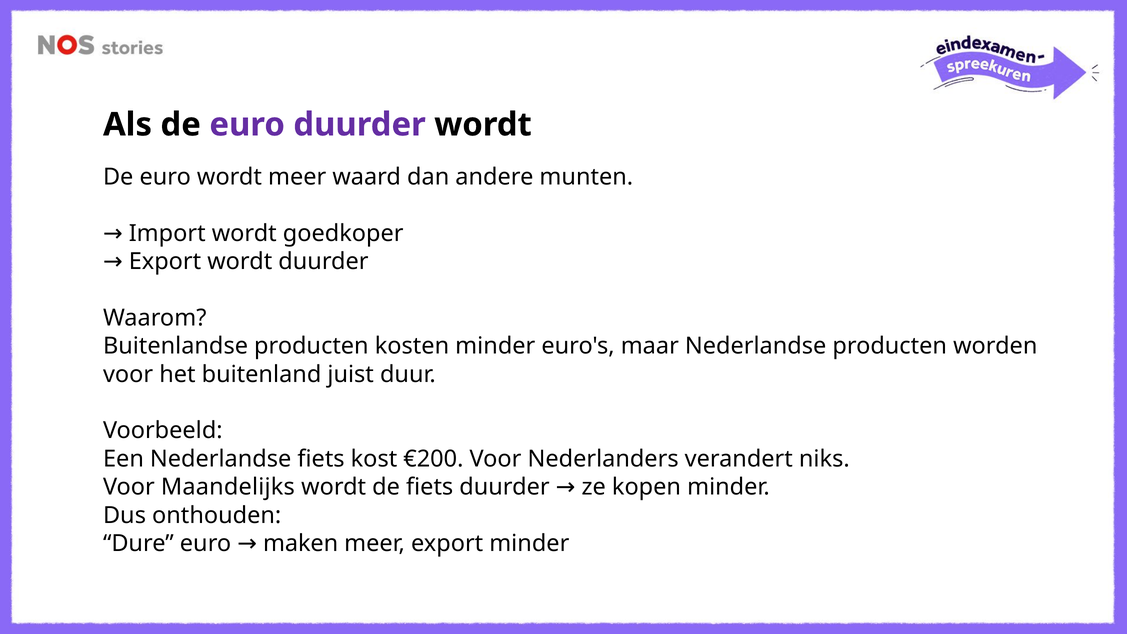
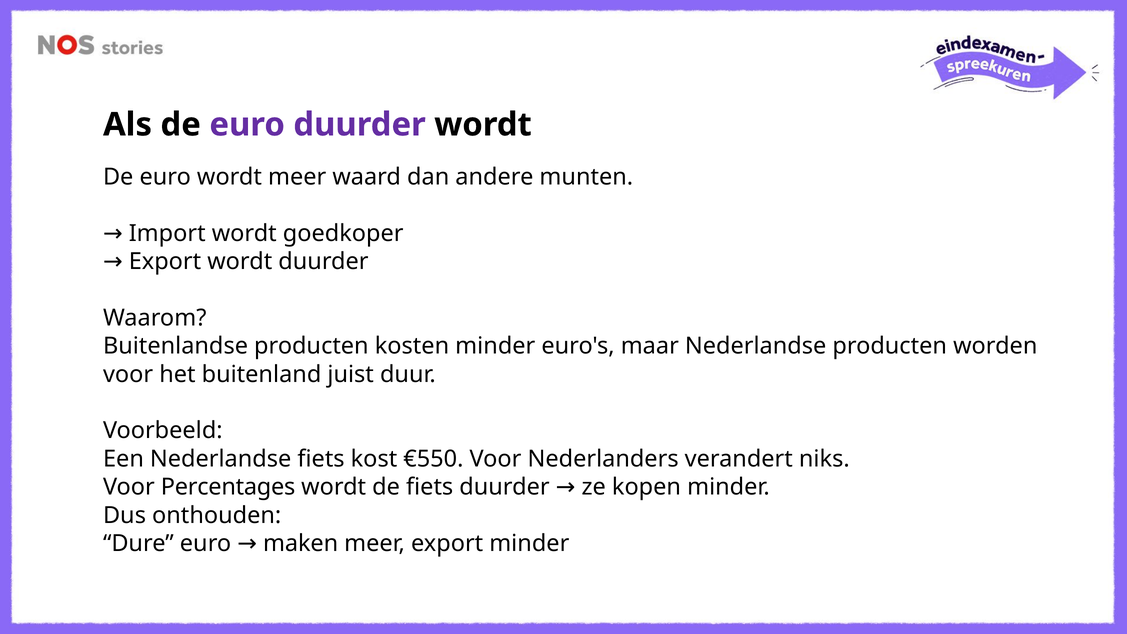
€200: €200 -> €550 (433, 459)
Maandelijks: Maandelijks -> Percentages (228, 487)
